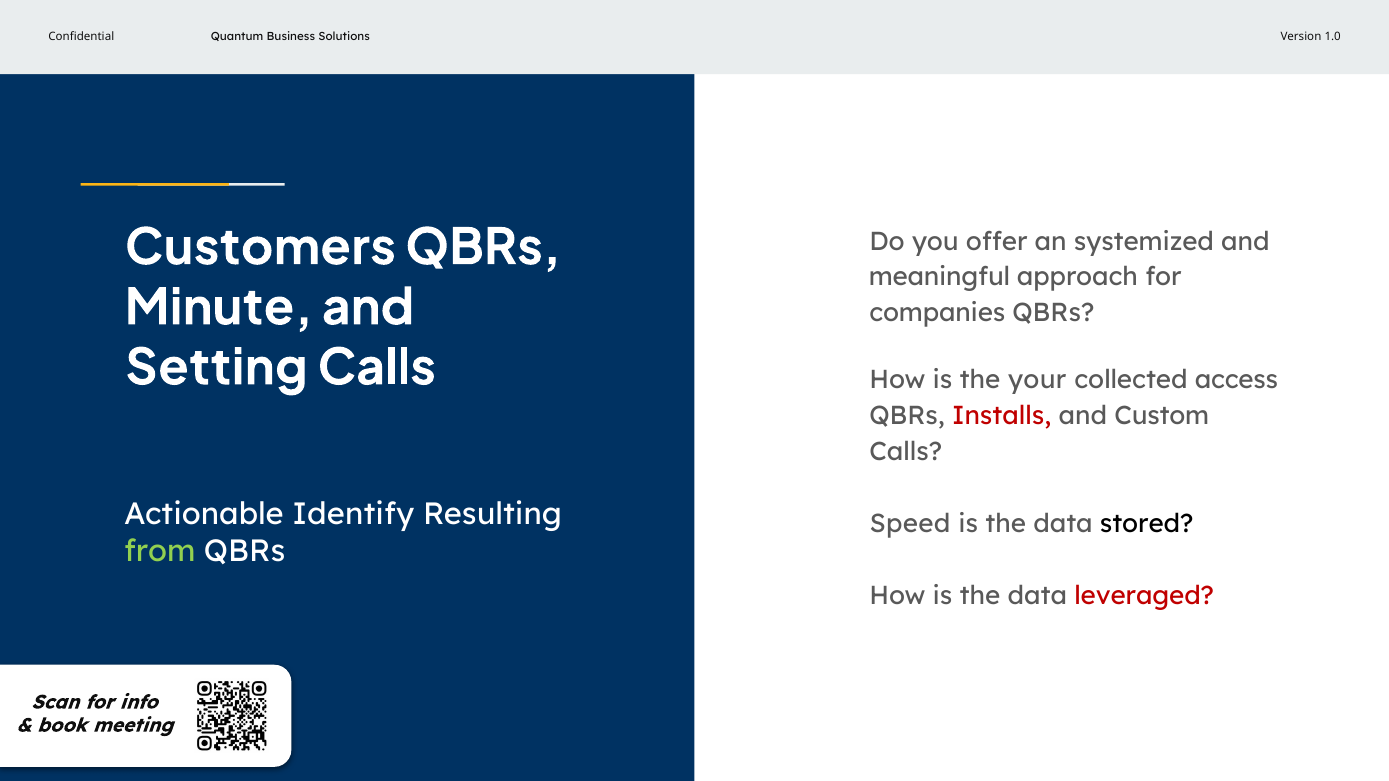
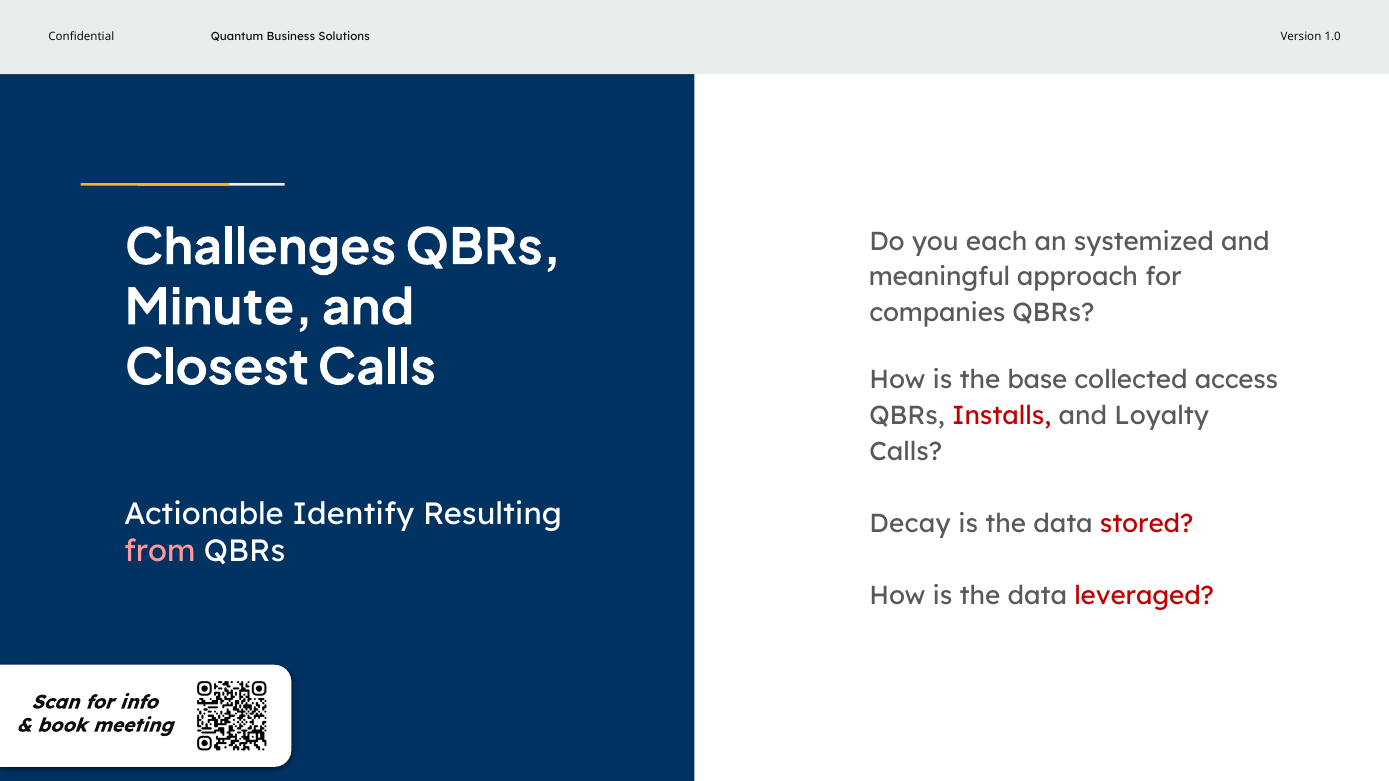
Customers: Customers -> Challenges (261, 248)
offer: offer -> each (997, 242)
Setting: Setting -> Closest (217, 368)
your: your -> base (1037, 381)
Custom: Custom -> Loyalty (1162, 416)
Speed: Speed -> Decay (910, 524)
stored colour: black -> red (1147, 524)
from colour: light green -> pink (160, 552)
